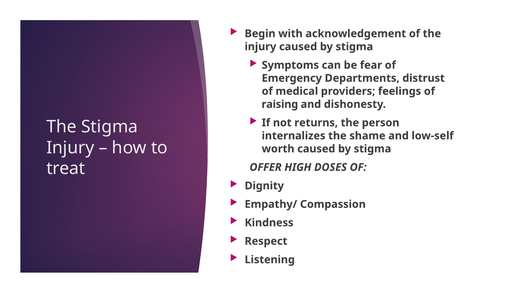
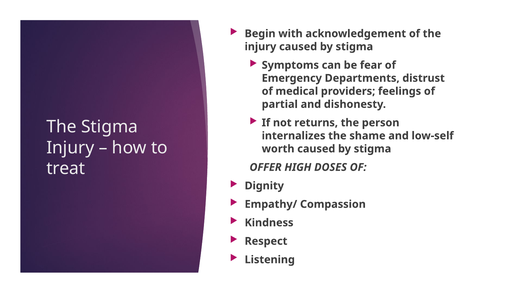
raising: raising -> partial (280, 104)
